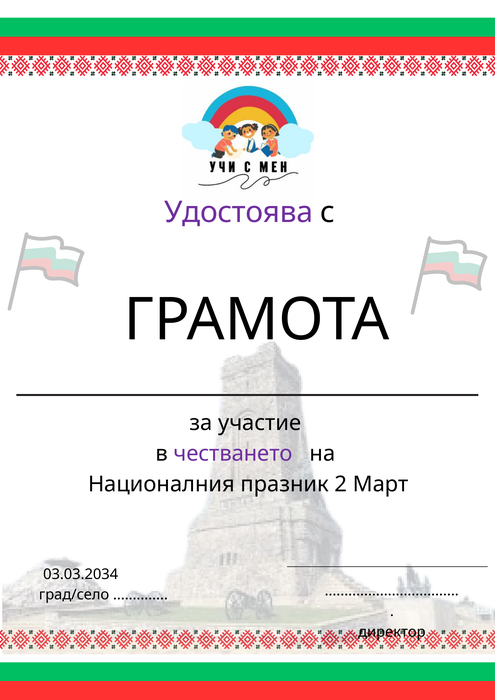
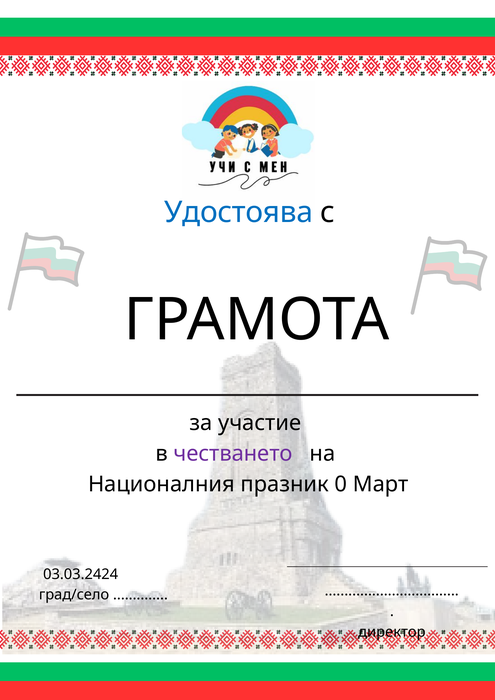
Удостоява colour: purple -> blue (239, 212)
2: 2 -> 0 (341, 485)
03.03.2034: 03.03.2034 -> 03.03.2424 (81, 575)
